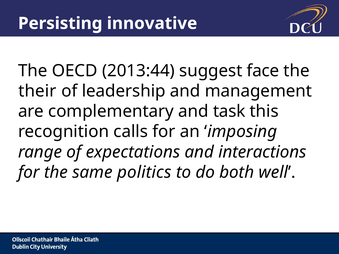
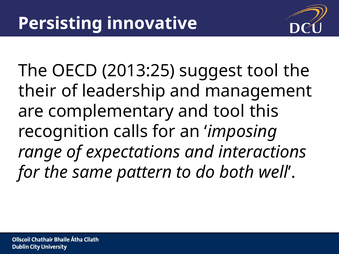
2013:44: 2013:44 -> 2013:25 (138, 71)
suggest face: face -> tool (263, 71)
and task: task -> tool (229, 111)
politics: politics -> pattern (144, 172)
